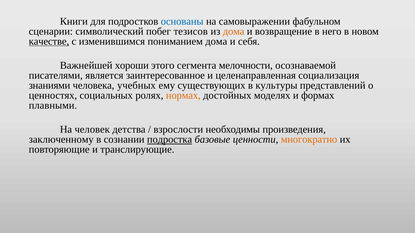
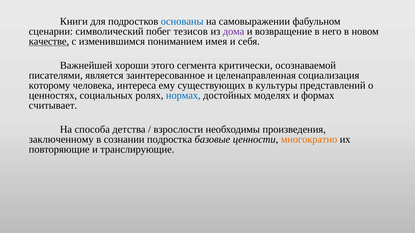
дома colour: orange -> purple (234, 31)
пониманием дома: дома -> имея (216, 41)
мелочности: мелочности -> критически (246, 66)
знаниями: знаниями -> которому (50, 86)
учебных: учебных -> интереса (137, 86)
нормах colour: orange -> blue (183, 96)
плавными: плавными -> считывает (53, 106)
человек: человек -> способа (92, 130)
подростка underline: present -> none (170, 140)
